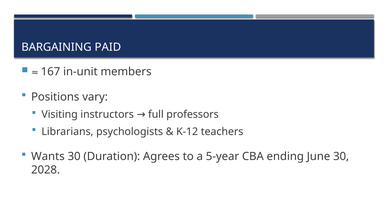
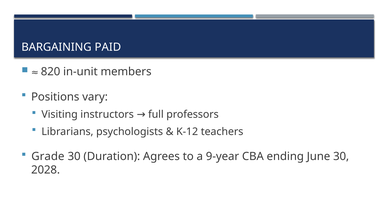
167: 167 -> 820 (51, 72)
Wants: Wants -> Grade (48, 157)
5-year: 5-year -> 9-year (222, 157)
